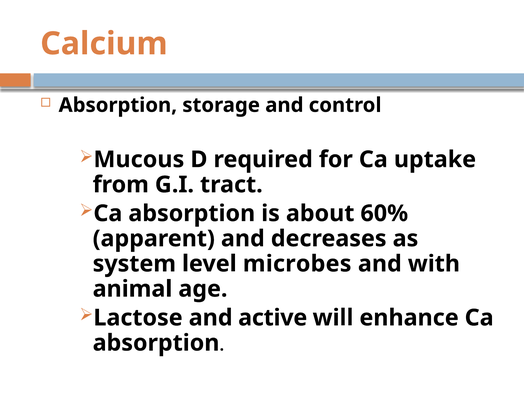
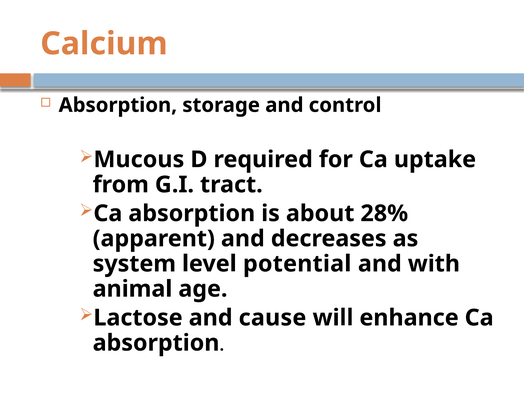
60%: 60% -> 28% (384, 213)
microbes: microbes -> potential (297, 264)
active: active -> cause (272, 318)
